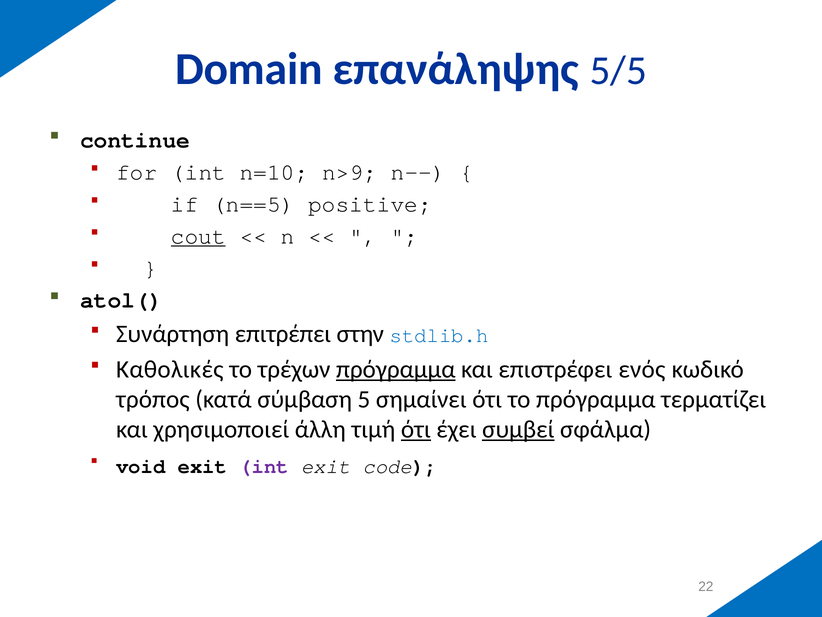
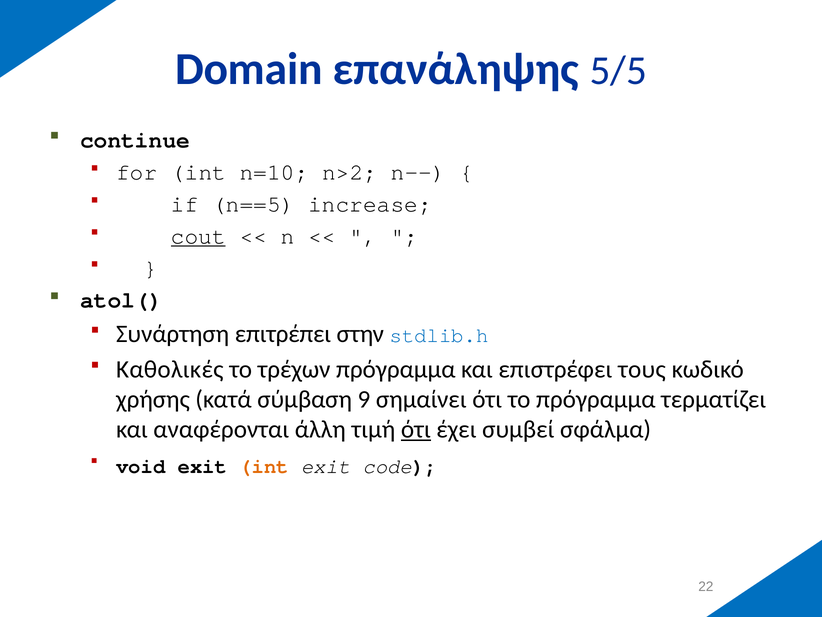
n>9: n>9 -> n>2 (350, 172)
positive: positive -> increase (370, 204)
πρόγραμμα underline: present -> none (396, 369)
ενός: ενός -> τους (642, 369)
τρόπος: τρόπος -> χρήσης (153, 399)
5: 5 -> 9 (364, 399)
χρησιμοποιεί: χρησιμοποιεί -> αναφέρονται (221, 429)
συμβεί underline: present -> none (518, 429)
int colour: purple -> orange (264, 466)
